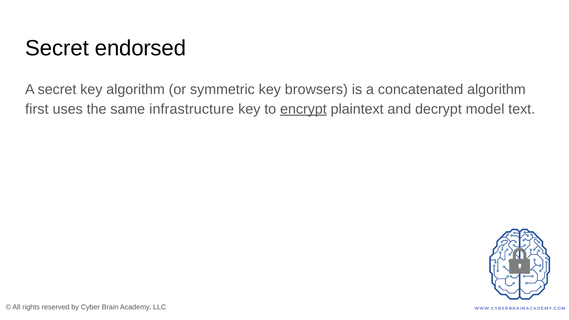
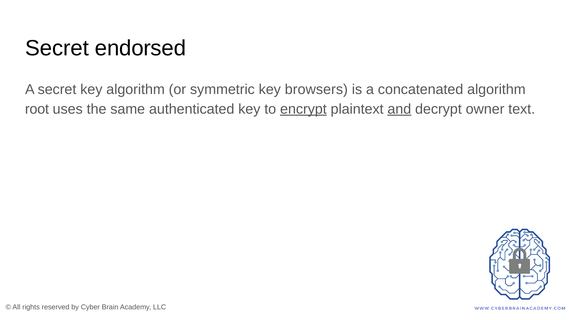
first: first -> root (37, 109)
infrastructure: infrastructure -> authenticated (192, 109)
and underline: none -> present (399, 109)
model: model -> owner (485, 109)
